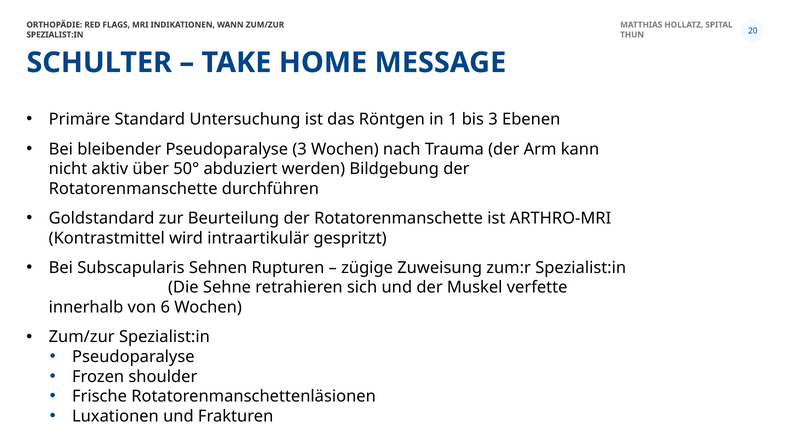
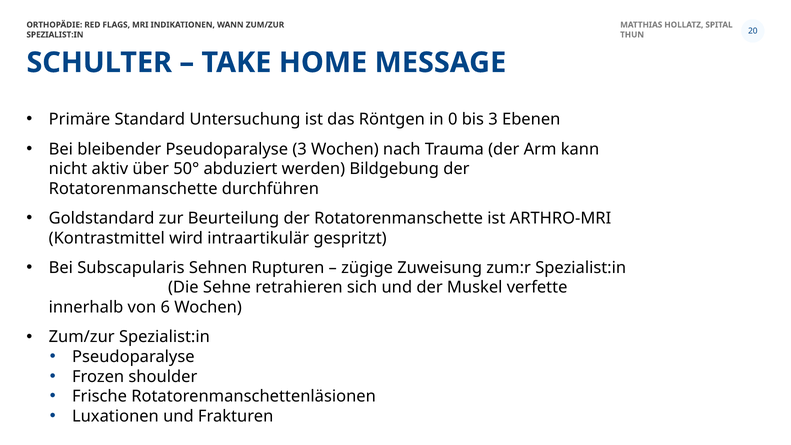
1: 1 -> 0 (453, 119)
